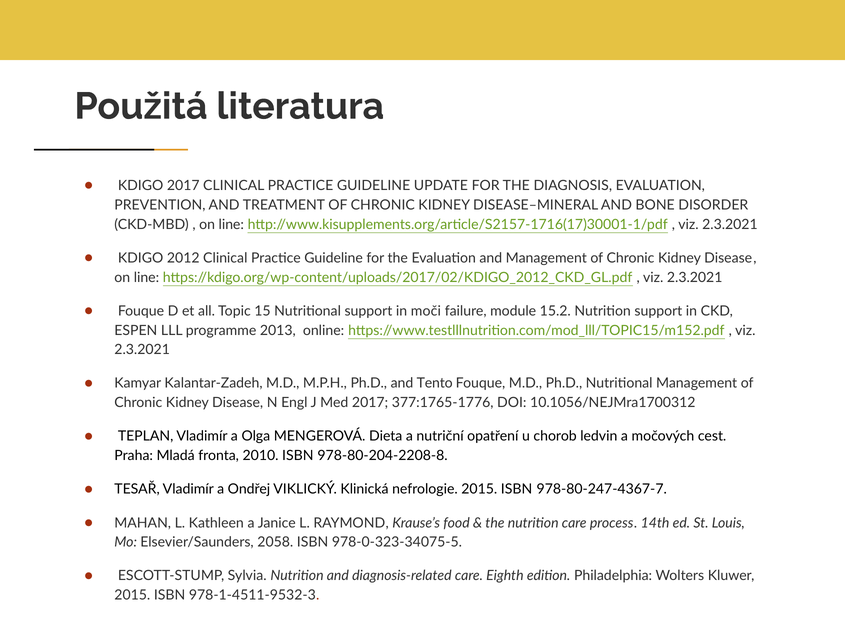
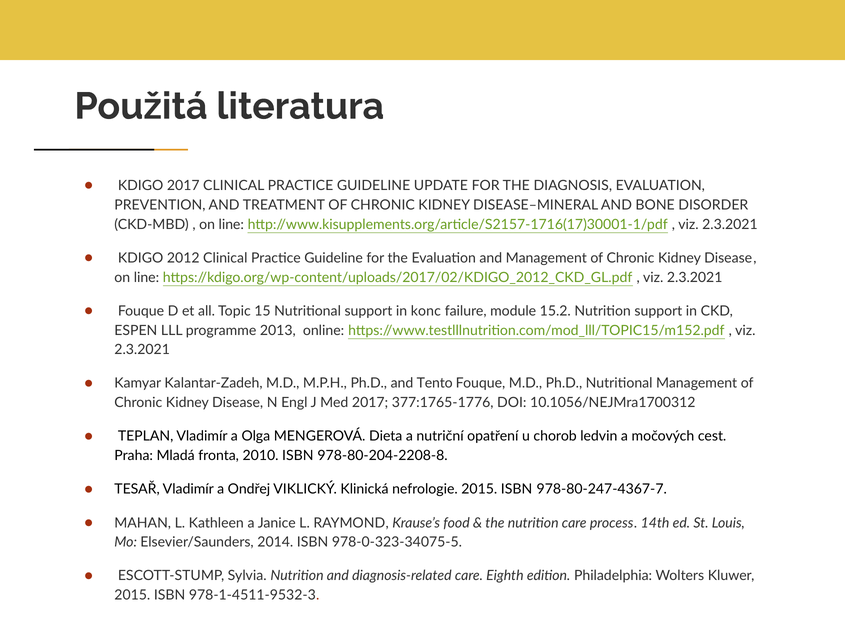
moči: moči -> konc (426, 311)
2058: 2058 -> 2014 (275, 542)
